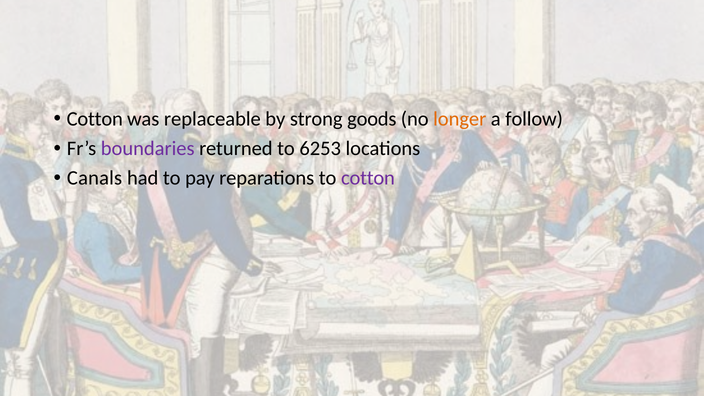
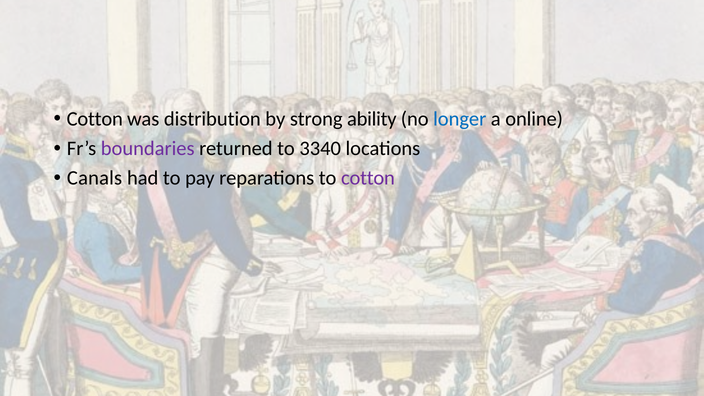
replaceable: replaceable -> distribution (212, 119)
goods: goods -> ability (372, 119)
longer colour: orange -> blue (460, 119)
follow: follow -> online (534, 119)
6253: 6253 -> 3340 (320, 149)
